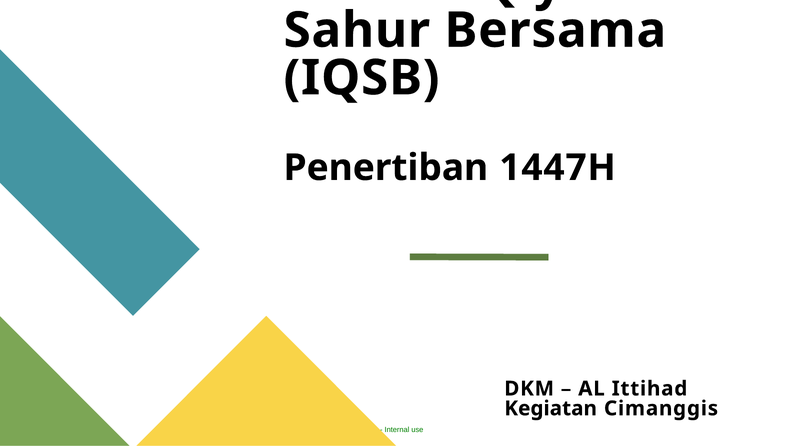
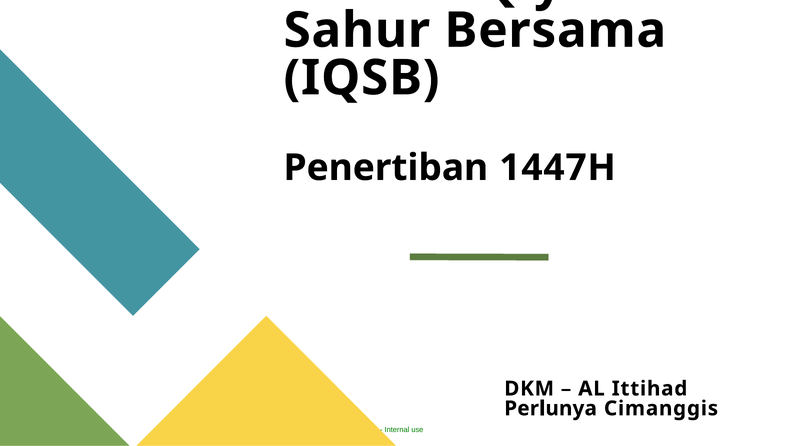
Kegiatan: Kegiatan -> Perlunya (551, 408)
